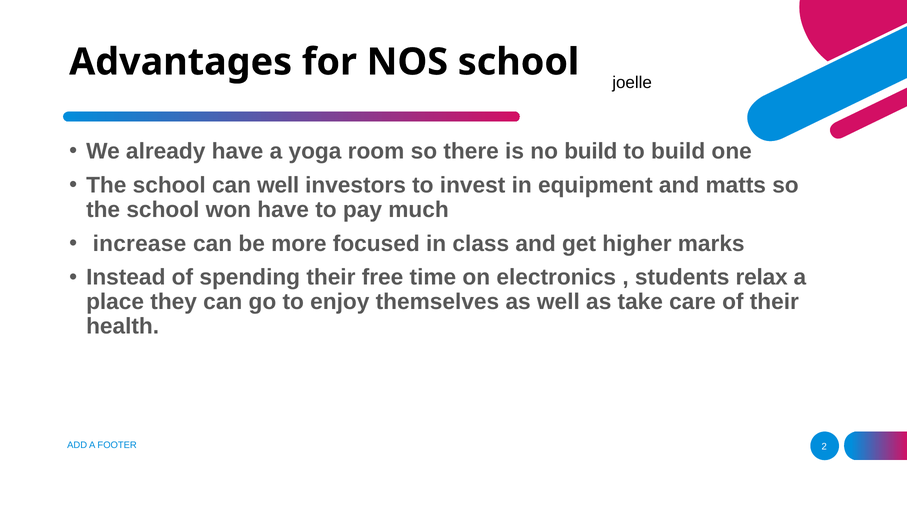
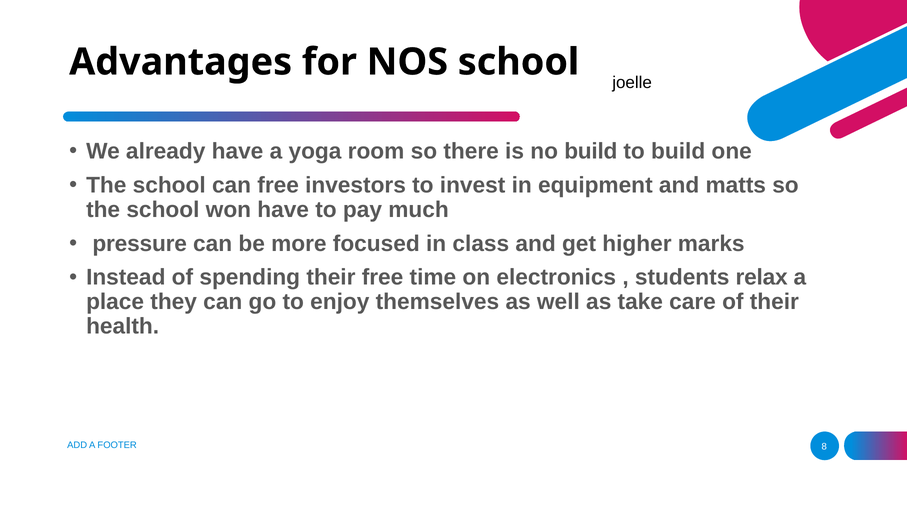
can well: well -> free (278, 185)
increase: increase -> pressure (140, 244)
2: 2 -> 8 (824, 447)
